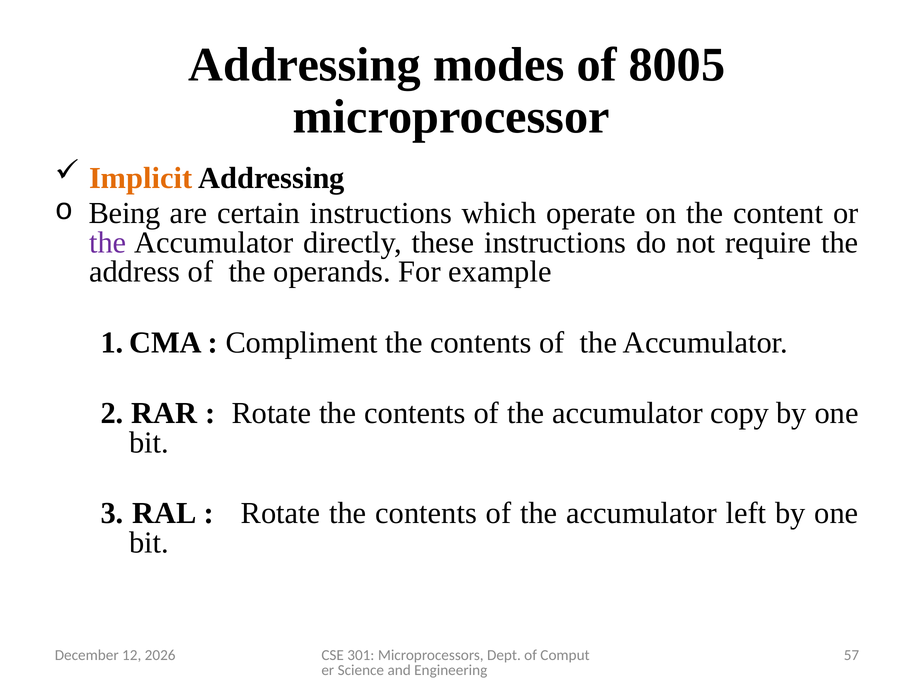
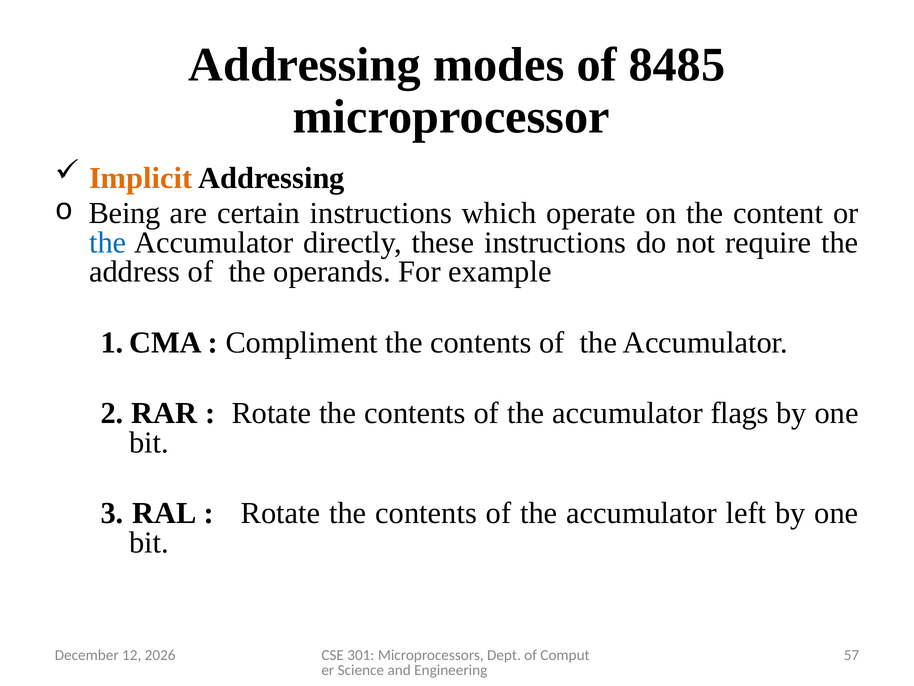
8005: 8005 -> 8485 (677, 65)
the colour: purple -> blue (108, 242)
copy: copy -> flags (740, 413)
